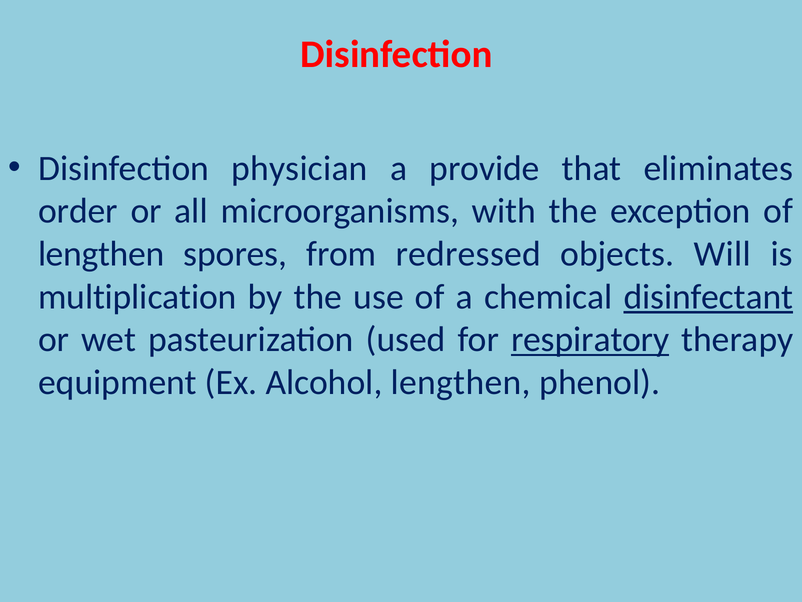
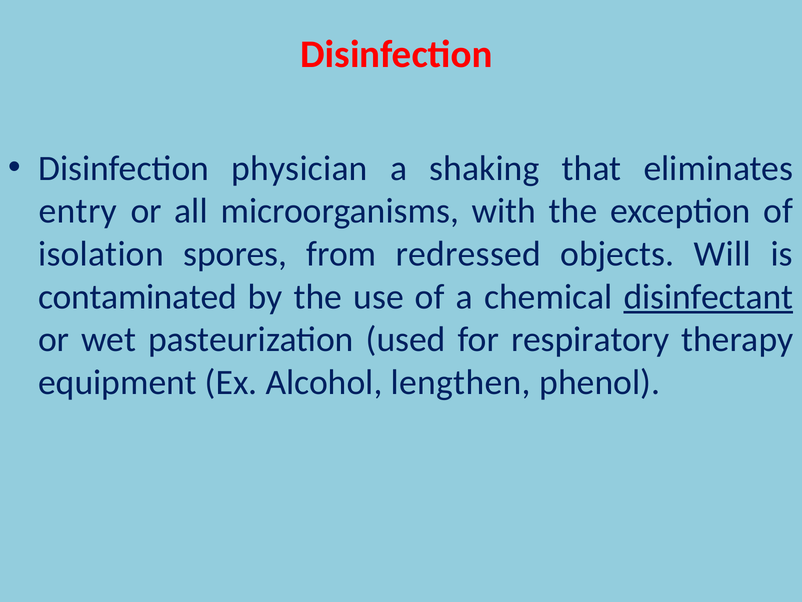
provide: provide -> shaking (484, 168)
order: order -> entry (78, 211)
lengthen: lengthen -> isolation (101, 254)
multiplication: multiplication -> contaminated (137, 297)
respiratory underline: present -> none (590, 339)
